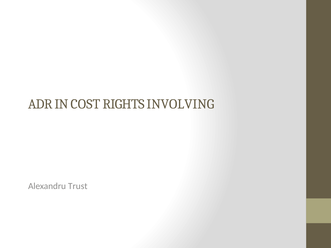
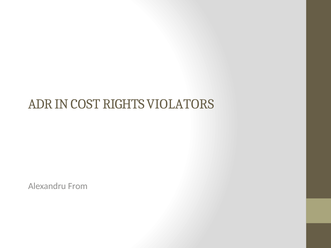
INVOLVING: INVOLVING -> VIOLATORS (180, 104)
Trust: Trust -> From (78, 186)
